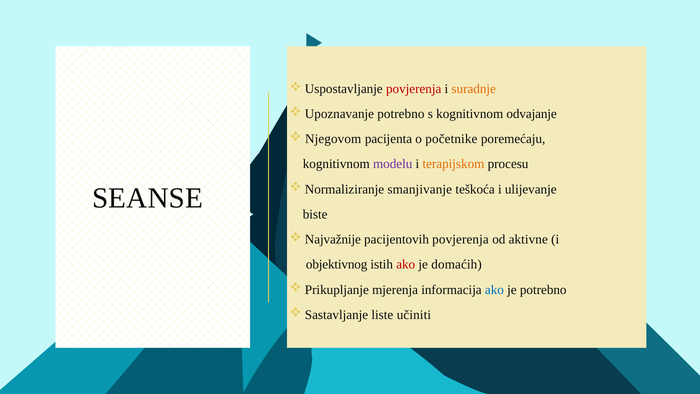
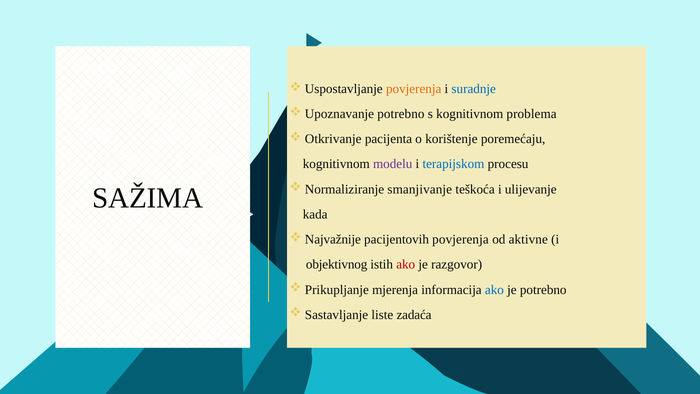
povjerenja colour: red -> orange (414, 89)
suradnje colour: orange -> blue (474, 89)
odvajanje: odvajanje -> problema (532, 114)
Njegovom: Njegovom -> Otkrivanje (333, 139)
početnike: početnike -> korištenje (451, 139)
terapijskom colour: orange -> blue (453, 164)
SEANSE: SEANSE -> SAŽIMA (148, 198)
biste: biste -> kada (315, 214)
domaćih: domaćih -> razgovor (457, 264)
učiniti: učiniti -> zadaća (414, 315)
